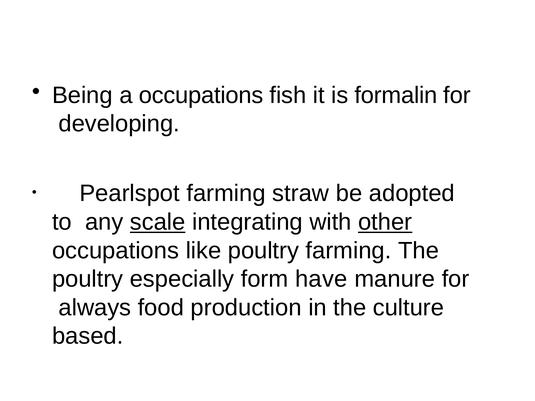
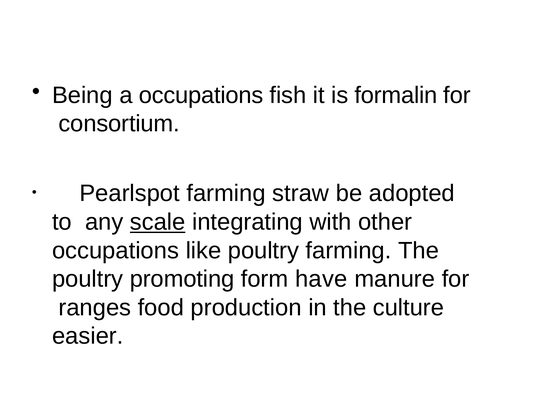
developing: developing -> consortium (119, 124)
other underline: present -> none (385, 222)
especially: especially -> promoting (182, 279)
always: always -> ranges (95, 308)
based: based -> easier (88, 336)
